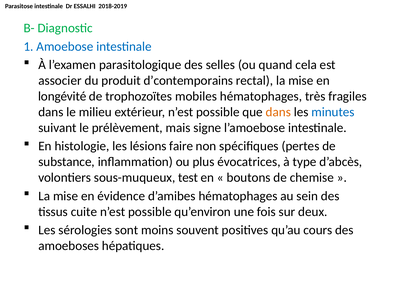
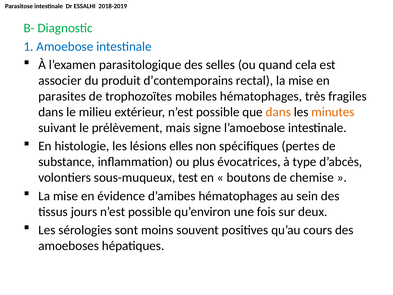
longévité: longévité -> parasites (62, 96)
minutes colour: blue -> orange (333, 112)
faire: faire -> elles (181, 146)
cuite: cuite -> jours (84, 212)
